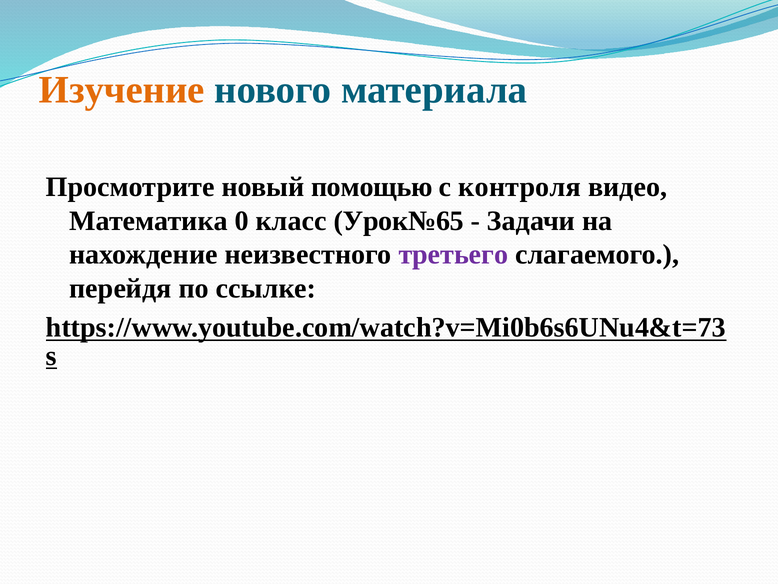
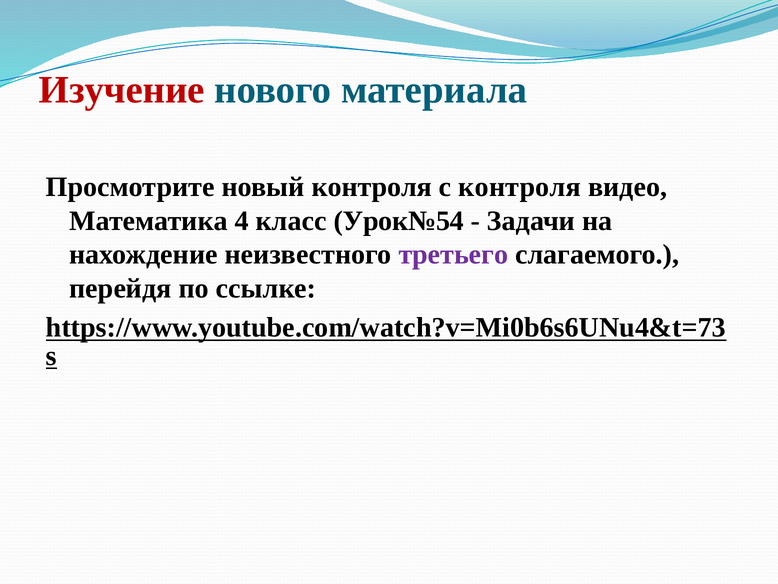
Изучение colour: orange -> red (122, 90)
новый помощью: помощью -> контроля (372, 187)
0: 0 -> 4 (242, 221)
Урок№65: Урок№65 -> Урок№54 (399, 221)
